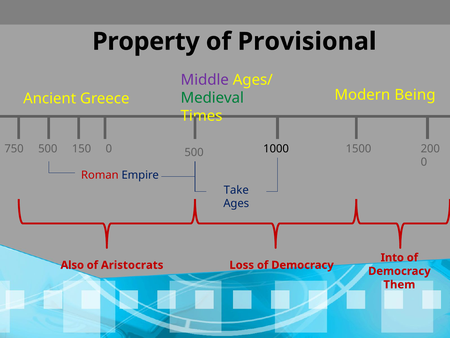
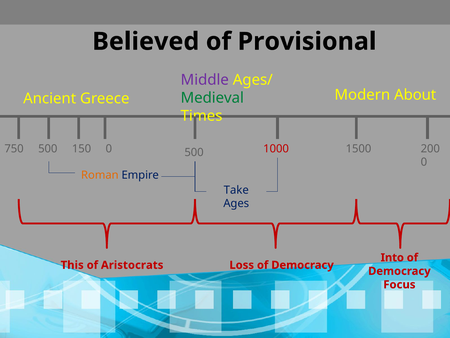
Property: Property -> Believed (146, 41)
Being: Being -> About (415, 95)
1000 colour: black -> red (276, 148)
Roman colour: red -> orange (100, 175)
Also: Also -> This (72, 265)
Them: Them -> Focus (399, 284)
